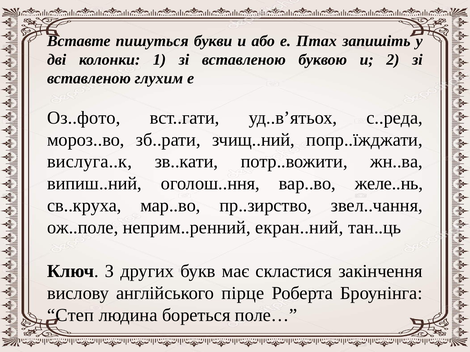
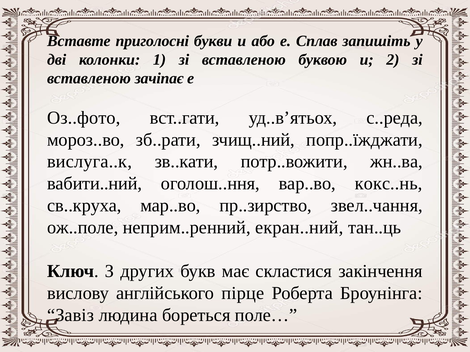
пишуться: пишуться -> приголосні (152, 41)
Птах: Птах -> Сплав (317, 41)
глухим: глухим -> зачіпає (159, 79)
випиш..ний: випиш..ний -> вабити..ний (95, 184)
желе..нь: желе..нь -> кокс..нь (389, 184)
Степ: Степ -> Завіз (71, 315)
